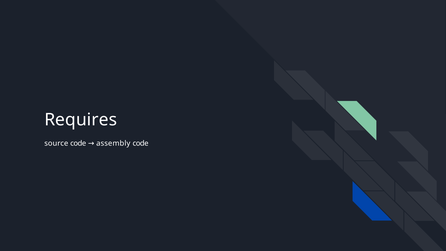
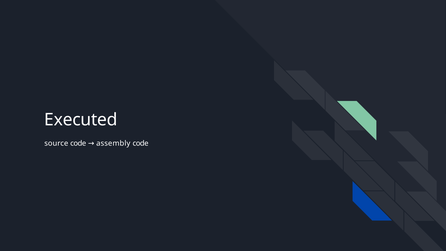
Requires: Requires -> Executed (81, 120)
